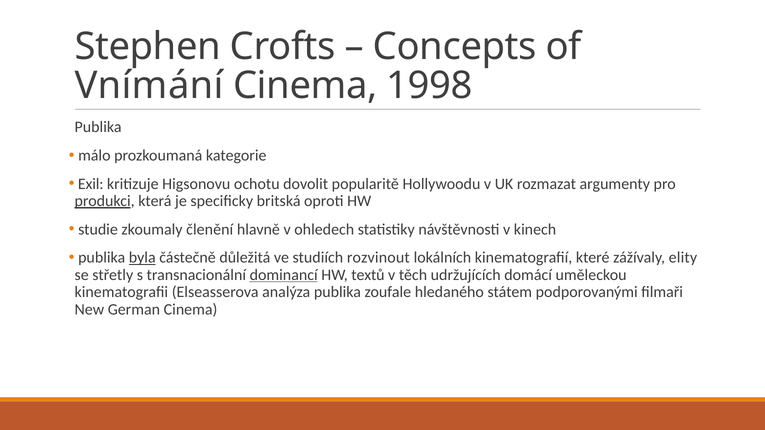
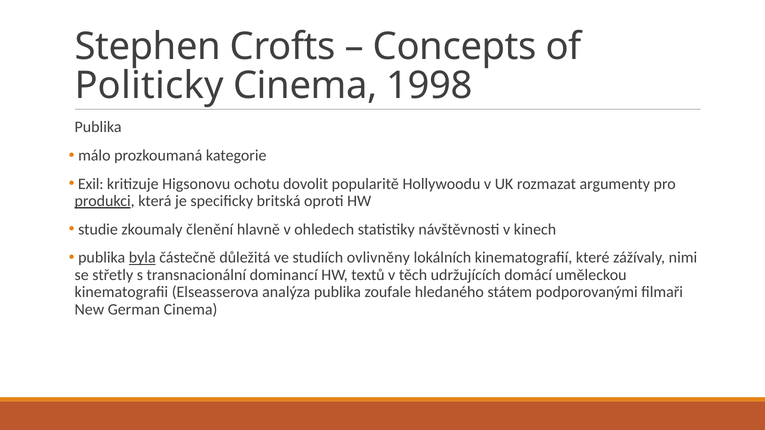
Vnímání: Vnímání -> Politicky (149, 86)
rozvinout: rozvinout -> ovlivněny (378, 258)
elity: elity -> nimi (683, 258)
dominancí underline: present -> none (284, 275)
